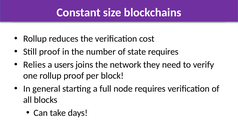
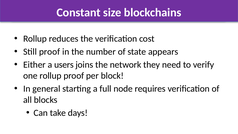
state requires: requires -> appears (163, 52)
Relies: Relies -> Either (34, 65)
